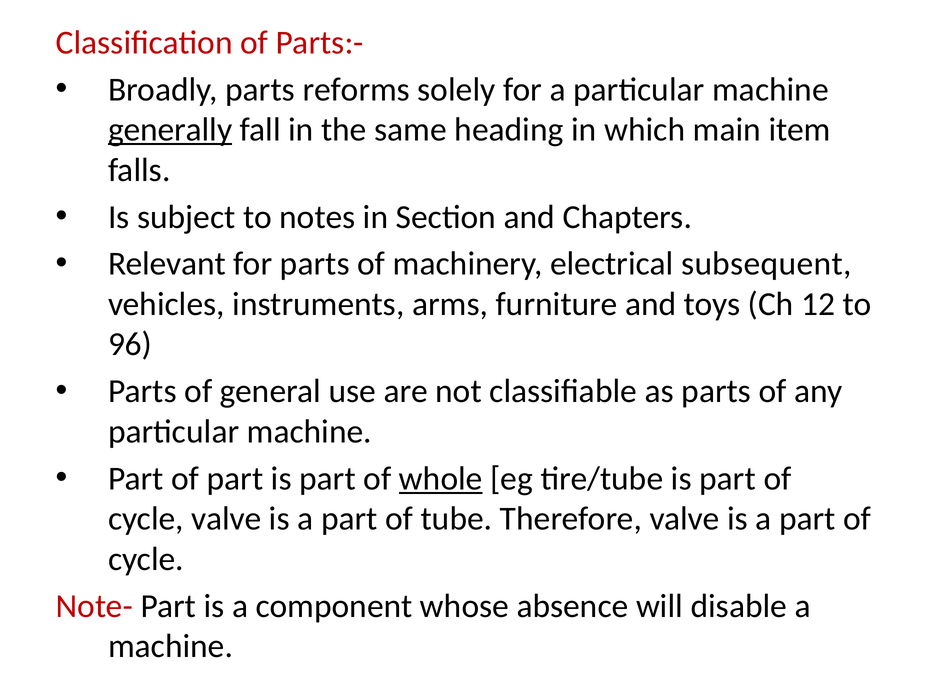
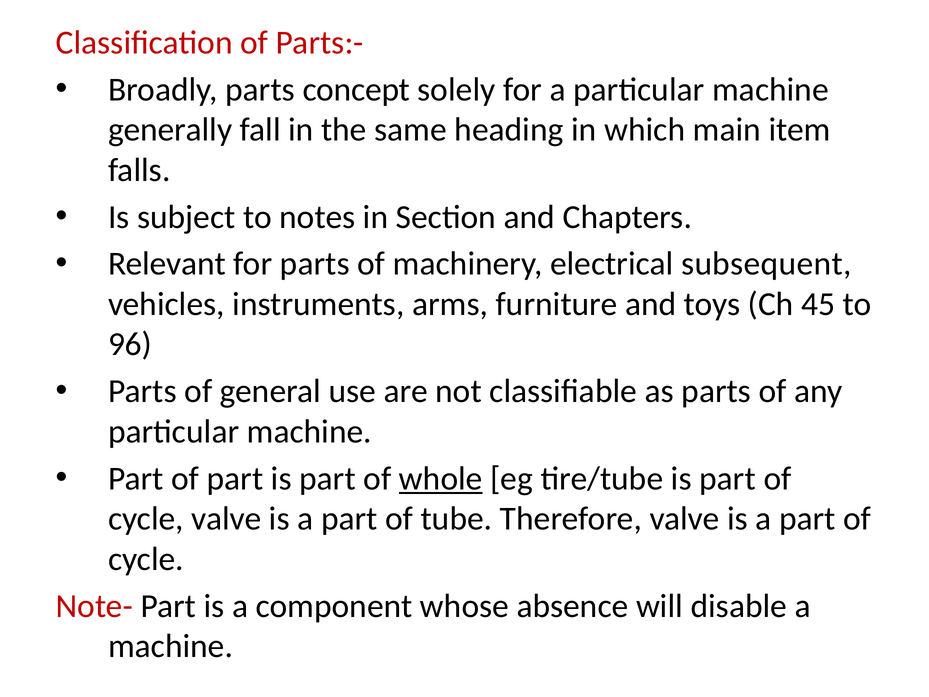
reforms: reforms -> concept (356, 90)
generally underline: present -> none (170, 130)
12: 12 -> 45 (818, 304)
